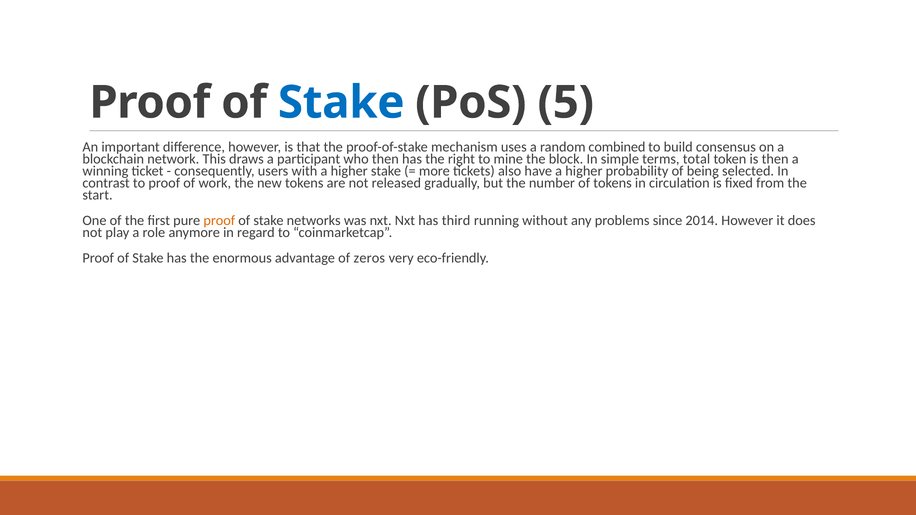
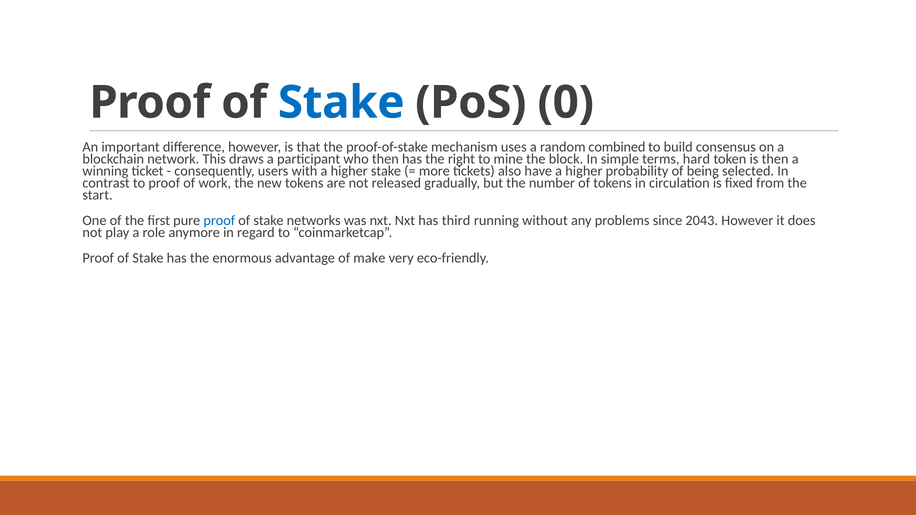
5: 5 -> 0 (566, 103)
total: total -> hard (696, 159)
proof colour: orange -> blue (219, 221)
2014: 2014 -> 2043 (702, 221)
zeros: zeros -> make (369, 258)
